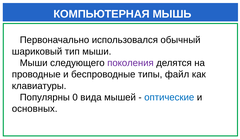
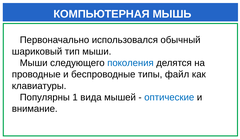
поколения colour: purple -> blue (130, 63)
0: 0 -> 1 (75, 97)
основных: основных -> внимание (35, 108)
